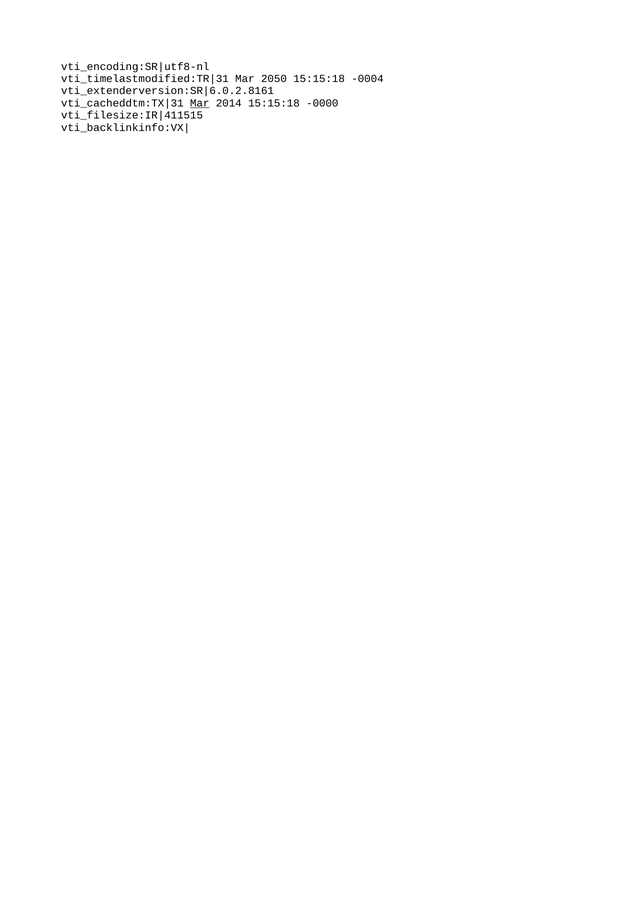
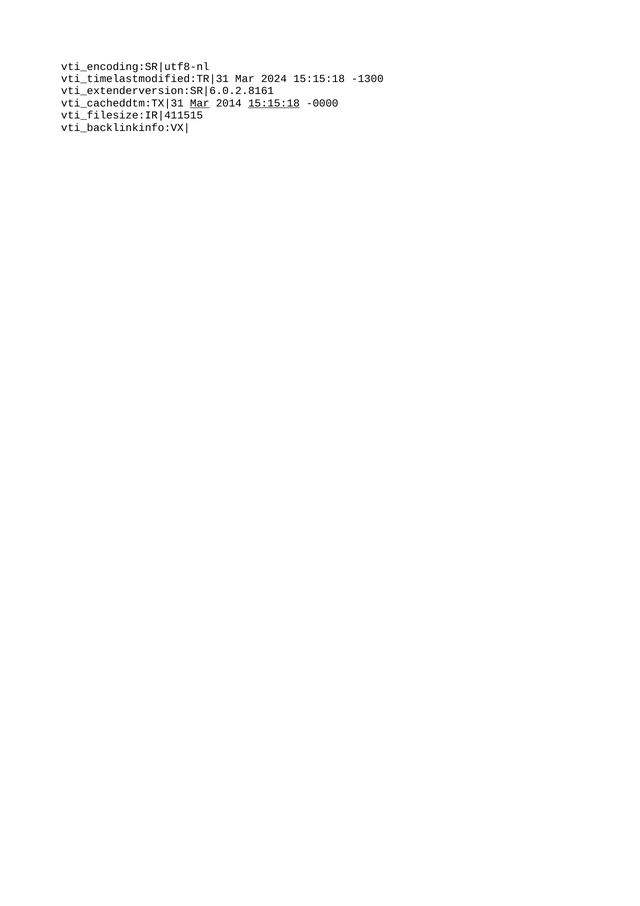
2050: 2050 -> 2024 (274, 79)
-0004: -0004 -> -1300 (367, 79)
15:15:18 underline: none -> present (274, 103)
